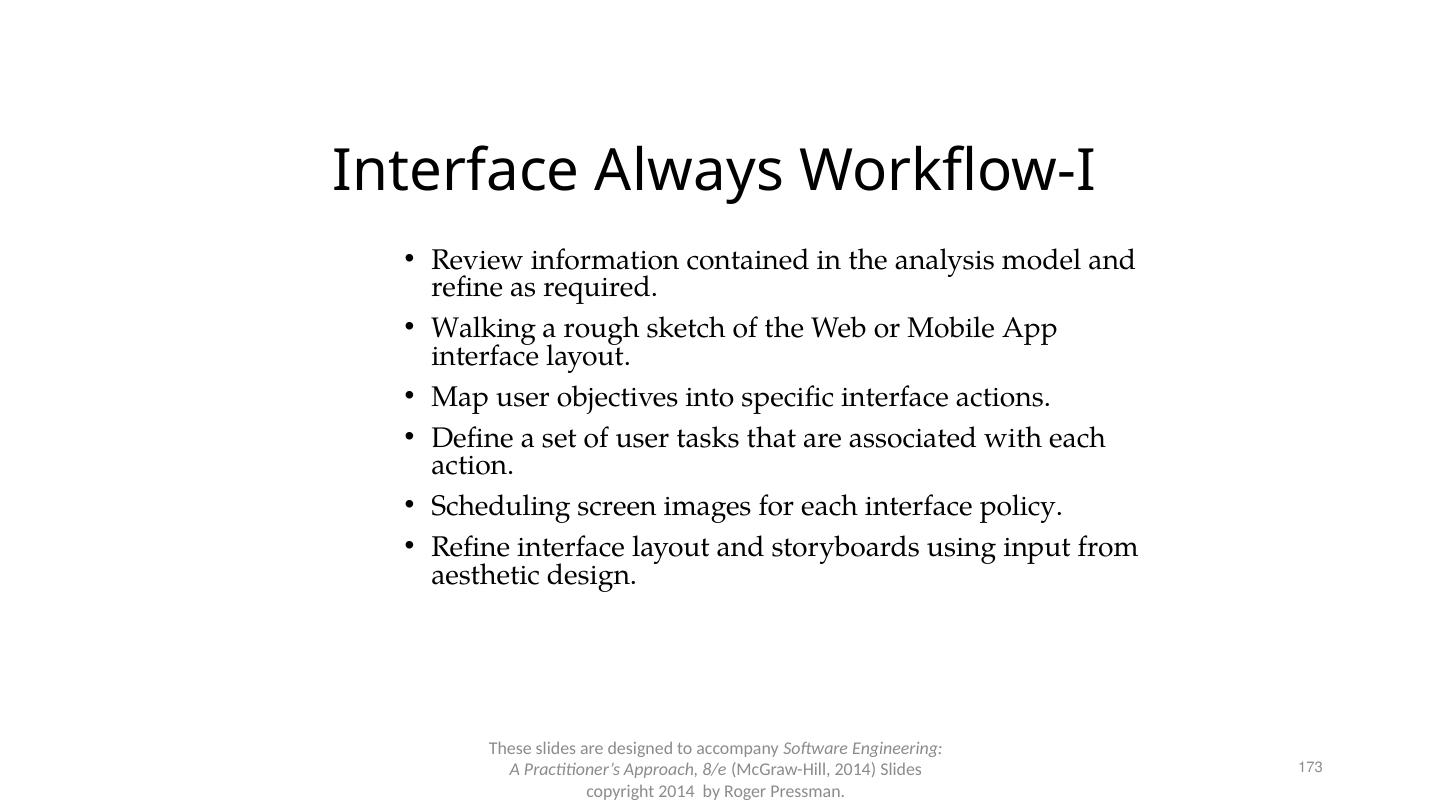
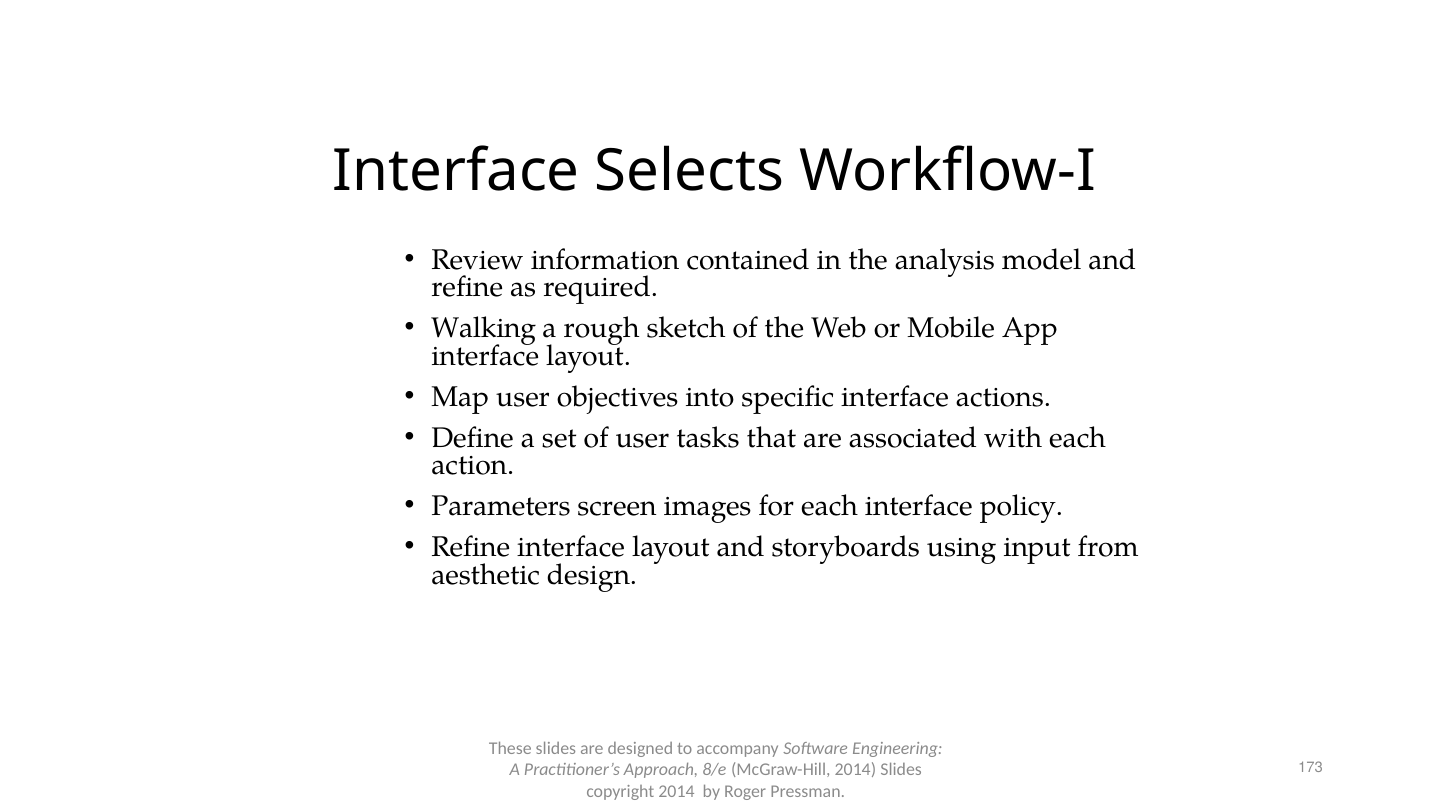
Always: Always -> Selects (690, 171)
Scheduling: Scheduling -> Parameters (501, 506)
